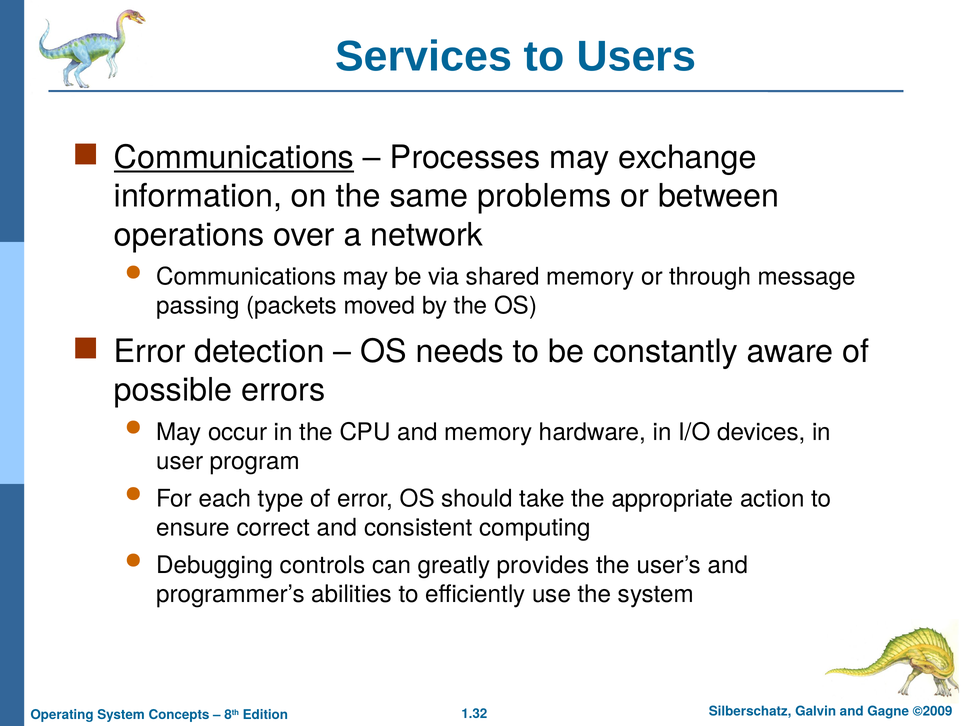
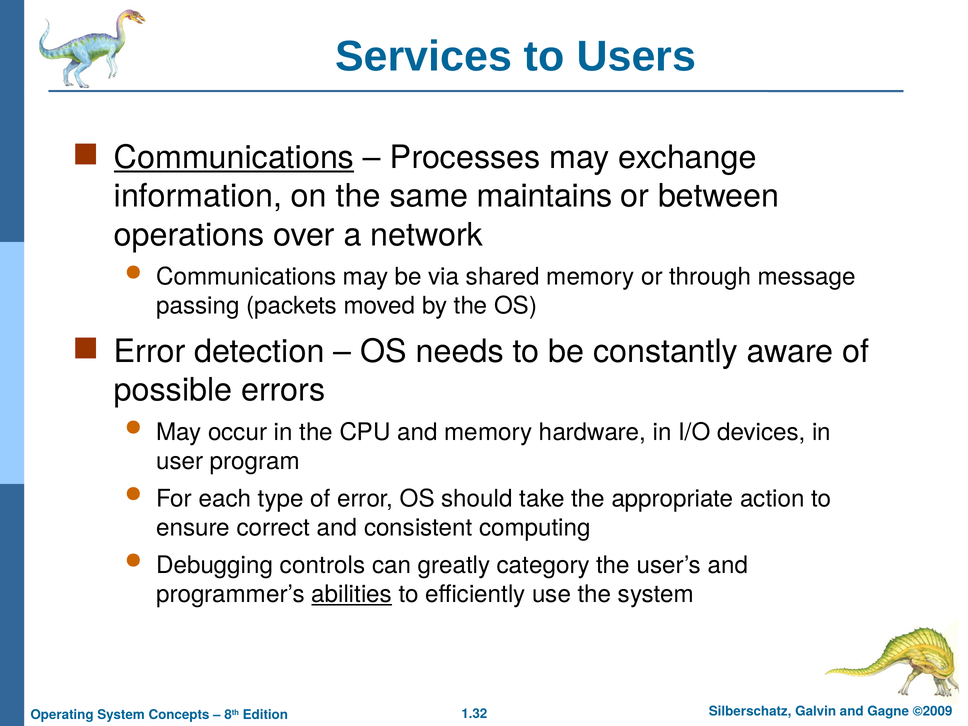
problems: problems -> maintains (545, 196)
provides: provides -> category (543, 565)
abilities underline: none -> present (352, 594)
